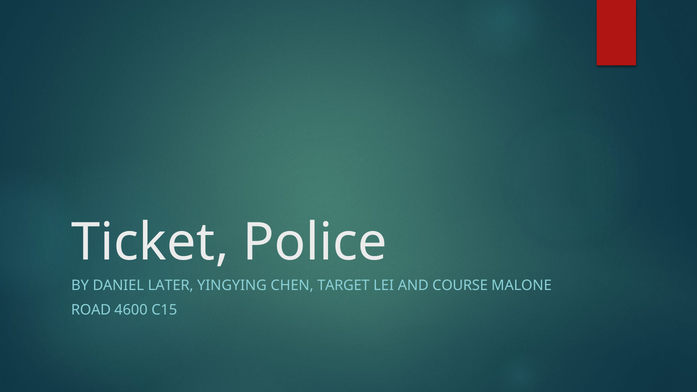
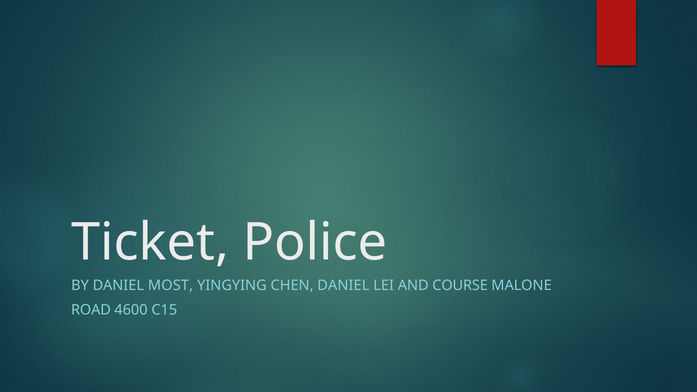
LATER: LATER -> MOST (171, 285)
CHEN TARGET: TARGET -> DANIEL (343, 285)
